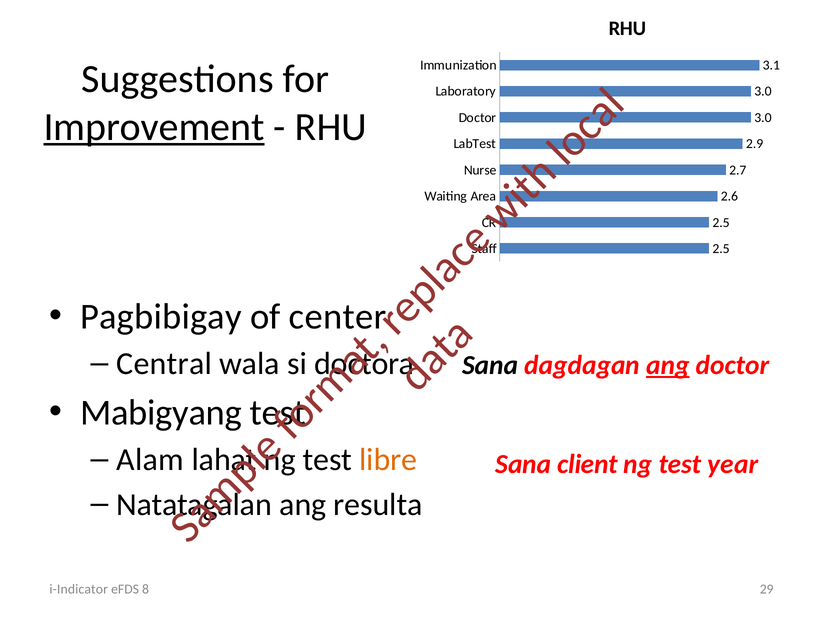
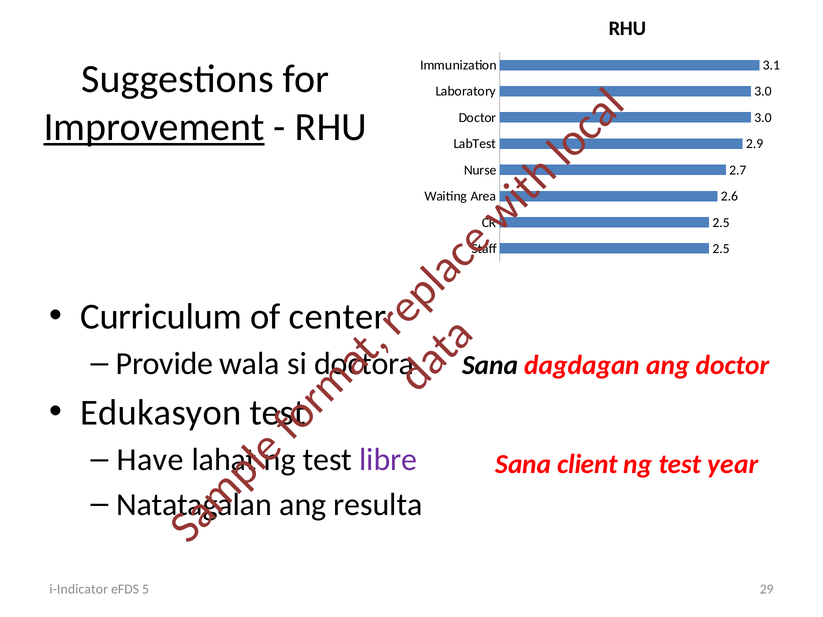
Pagbibigay: Pagbibigay -> Curriculum (161, 317)
Central: Central -> Provide (164, 364)
ang underline: present -> none (668, 365)
Mabigyang: Mabigyang -> Edukasyon (161, 413)
Alam: Alam -> Have (150, 460)
libre colour: orange -> purple (388, 460)
8: 8 -> 5 (146, 589)
